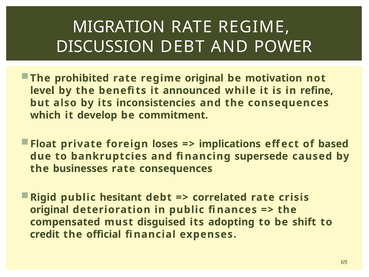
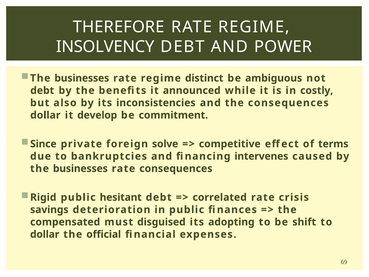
MIGRATION: MIGRATION -> THEREFORE (119, 27)
DISCUSSION: DISCUSSION -> INSOLVENCY (105, 47)
prohibited: prohibited -> businesses (82, 78)
regime original: original -> distinct (204, 78)
motivation: motivation -> ambiguous (274, 78)
level: level -> debt (42, 90)
refine: refine -> costly (317, 90)
which: which -> dollar (45, 115)
Float: Float -> Since (43, 144)
loses: loses -> solve (165, 144)
implications: implications -> competitive (230, 144)
based: based -> terms (333, 144)
supersede: supersede -> intervenes (261, 156)
original: original -> savings (49, 209)
credit: credit -> dollar (45, 234)
